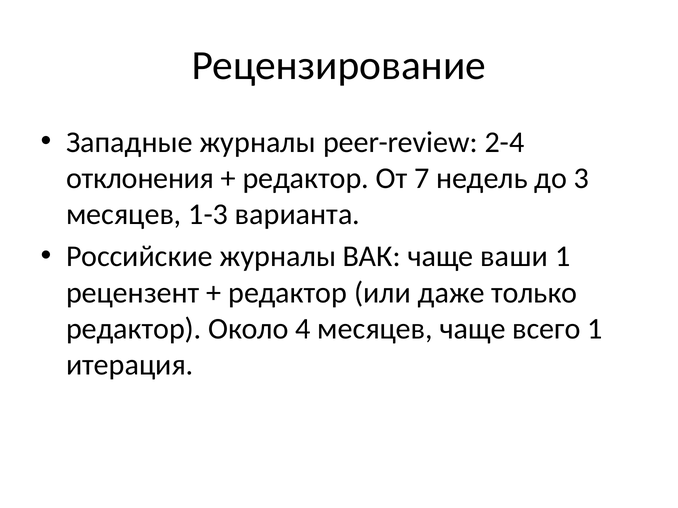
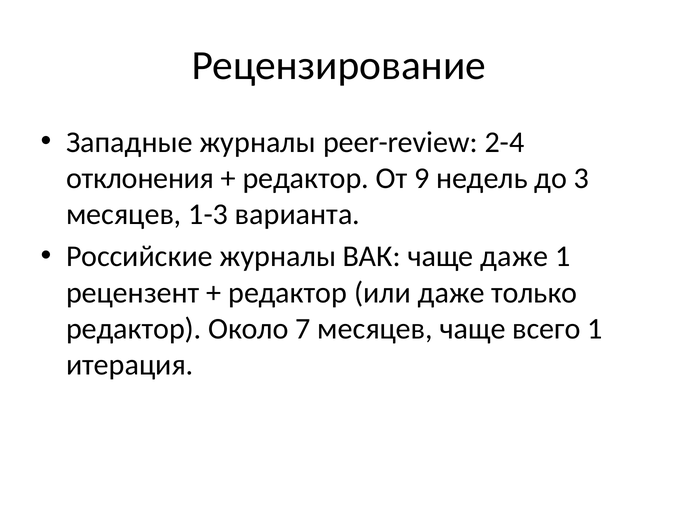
7: 7 -> 9 (422, 178)
чаще ваши: ваши -> даже (514, 257)
4: 4 -> 7 (303, 329)
